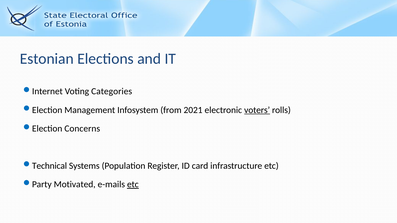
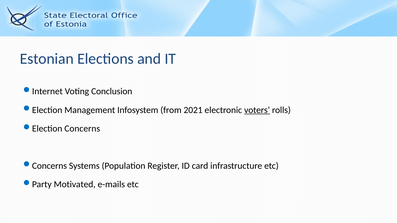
Categories: Categories -> Conclusion (112, 92)
Technical: Technical -> Concerns (49, 166)
etc underline: present -> none (133, 185)
